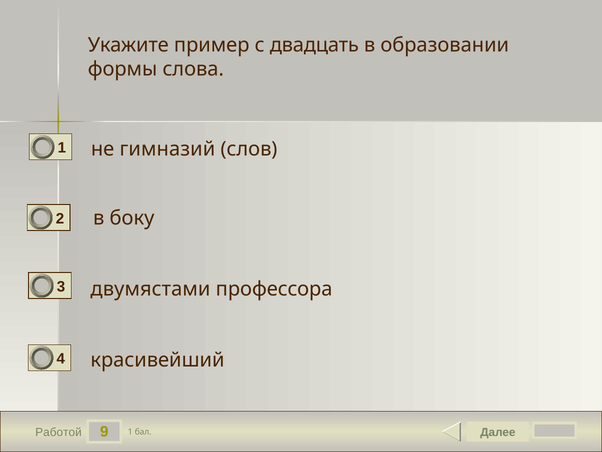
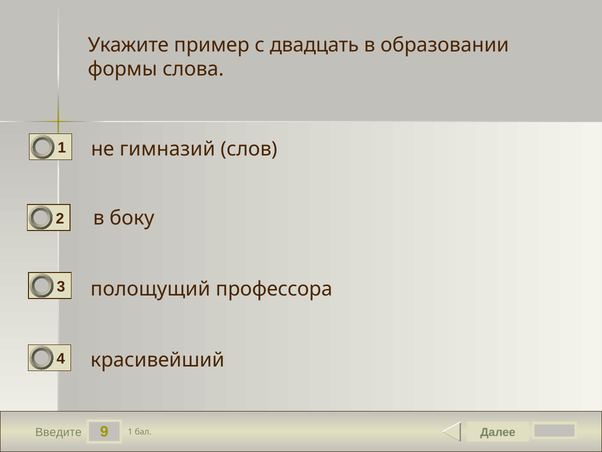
двумястами: двумястами -> полощущий (150, 289)
Работой: Работой -> Введите (58, 432)
